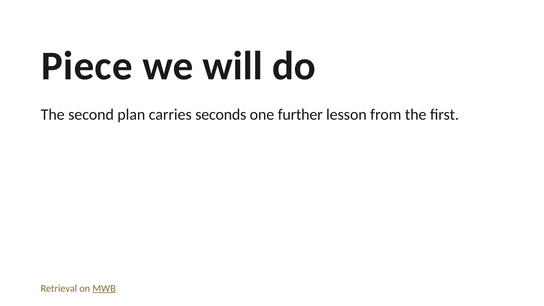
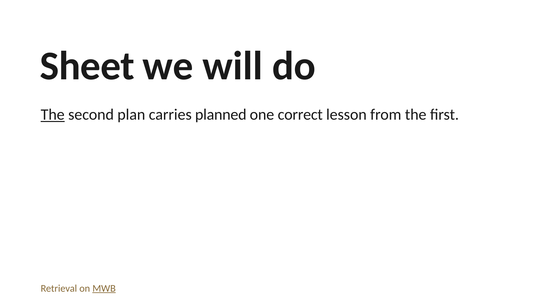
Piece: Piece -> Sheet (87, 66)
The underline: none -> present (53, 115)
seconds: seconds -> planned (221, 115)
further: further -> correct (300, 115)
